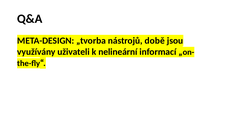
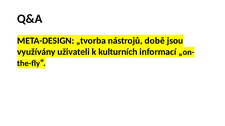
nelineární: nelineární -> kulturních (118, 52)
